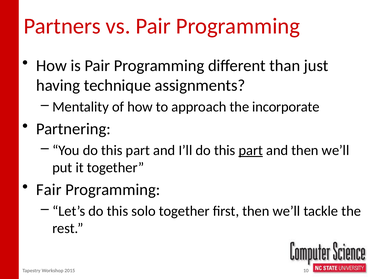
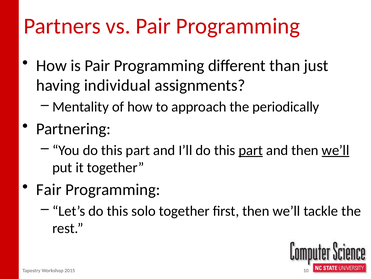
technique: technique -> individual (117, 85)
incorporate: incorporate -> periodically (286, 107)
we’ll underline: none -> present (336, 150)
